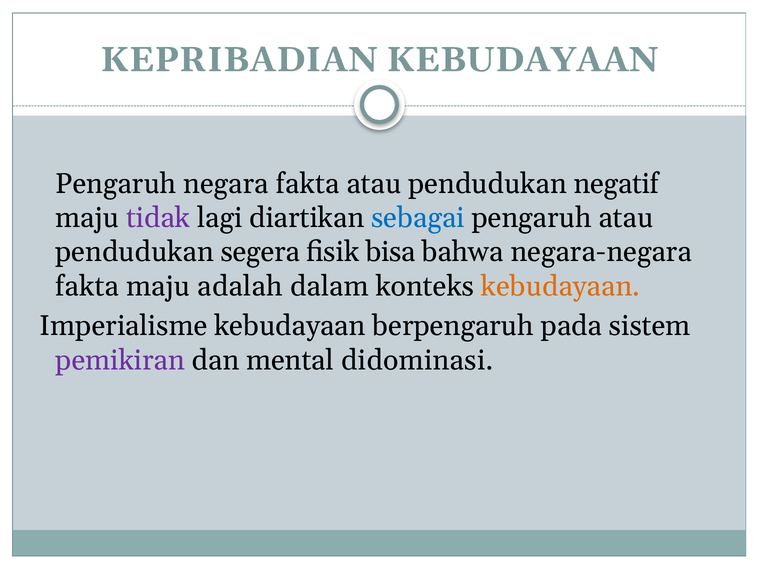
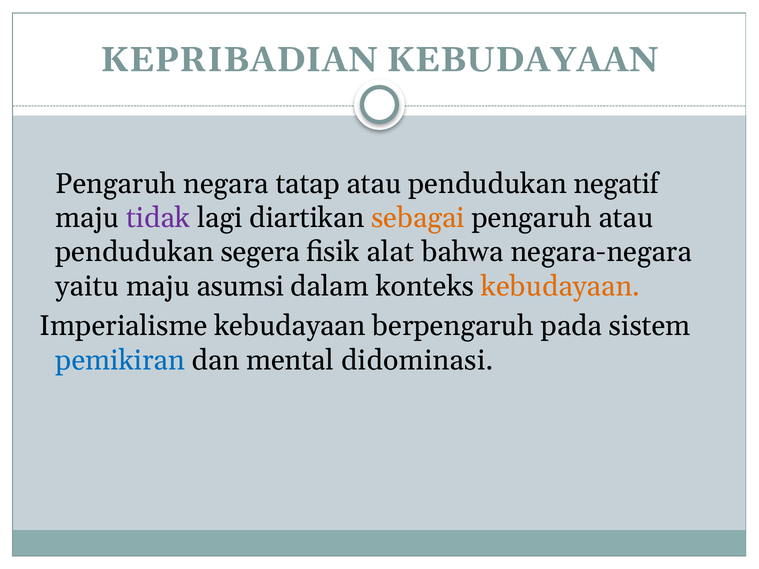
negara fakta: fakta -> tatap (308, 184)
sebagai colour: blue -> orange (418, 218)
bisa: bisa -> alat (390, 252)
fakta: fakta -> yaitu (87, 286)
adalah: adalah -> asumsi (240, 286)
pemikiran colour: purple -> blue (120, 360)
